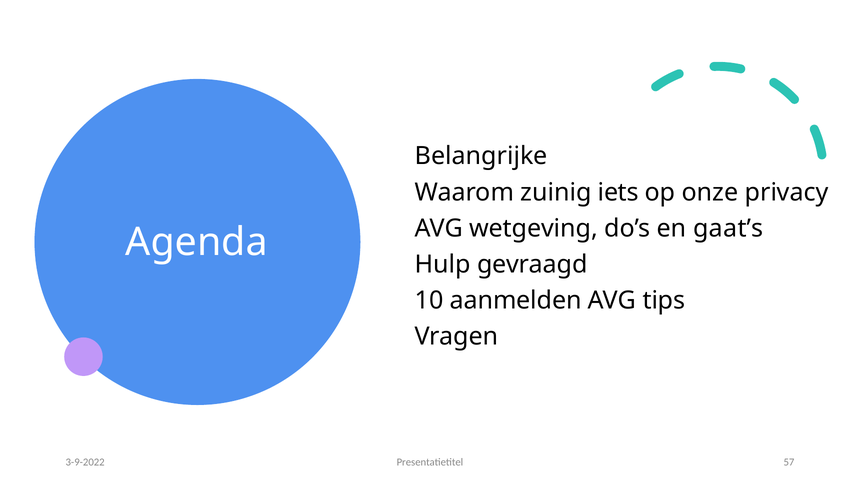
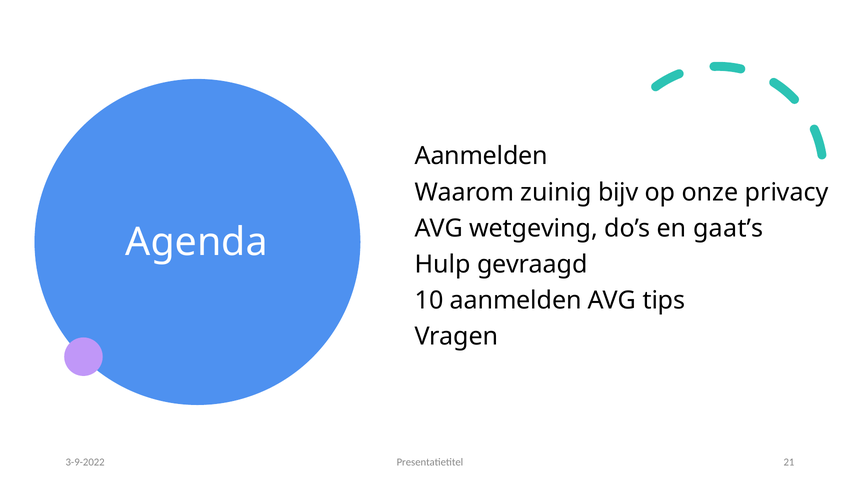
Belangrijke: Belangrijke -> Aanmelden (481, 156)
iets: iets -> bijv (618, 192)
57: 57 -> 21 (789, 462)
